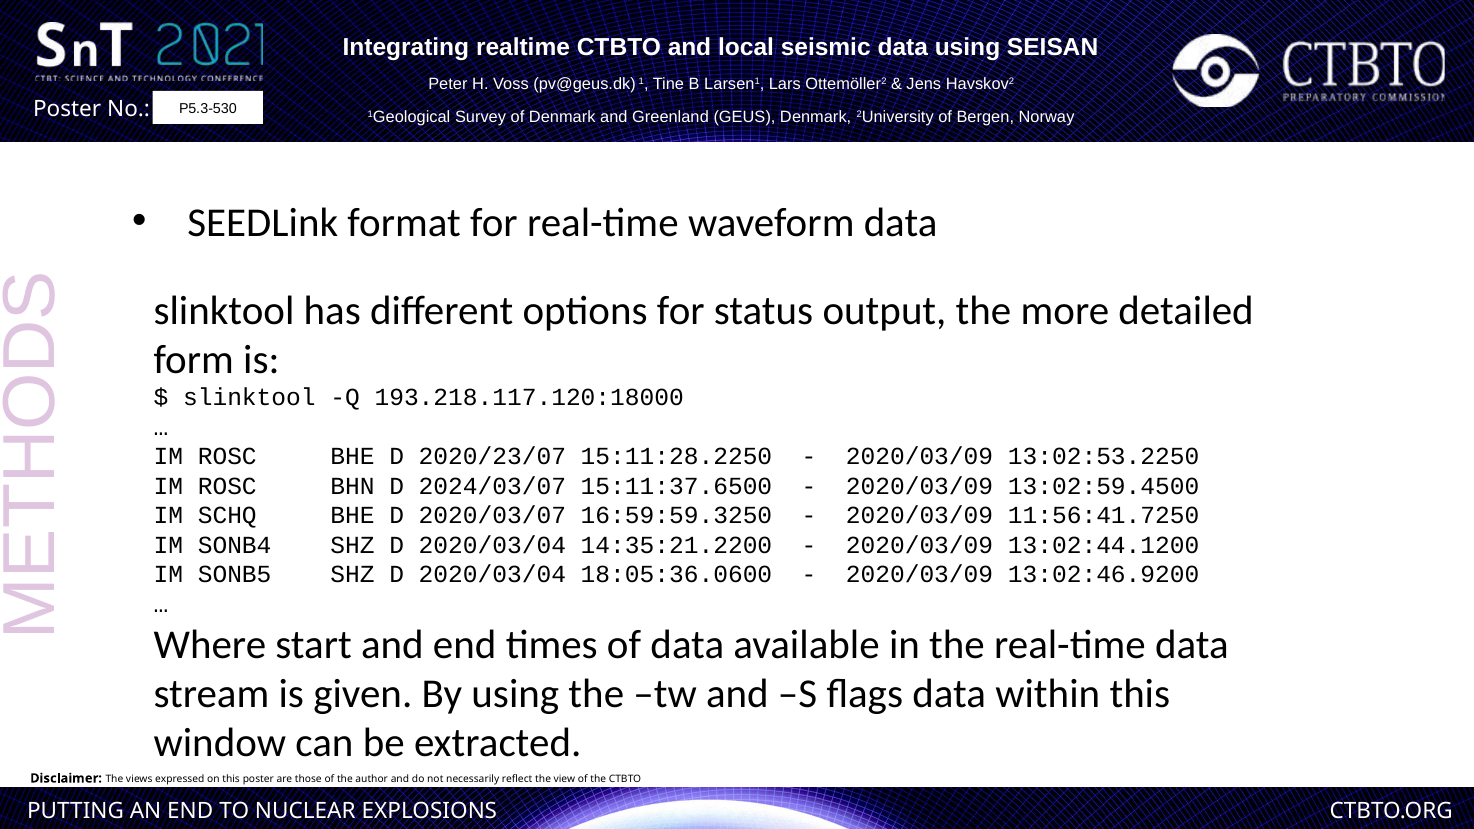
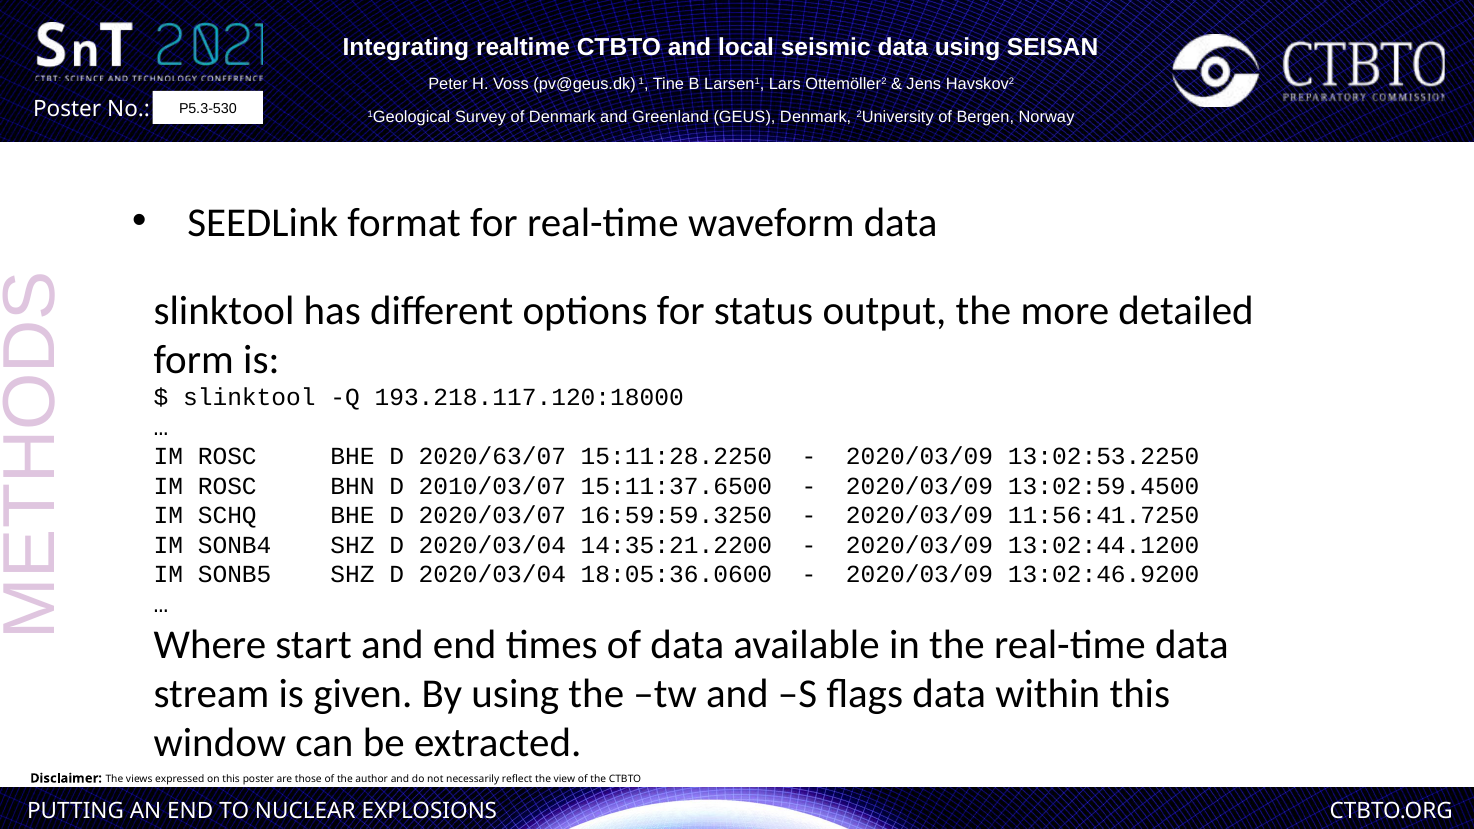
2020/23/07: 2020/23/07 -> 2020/63/07 (492, 457)
2024/03/07: 2024/03/07 -> 2010/03/07 (492, 486)
